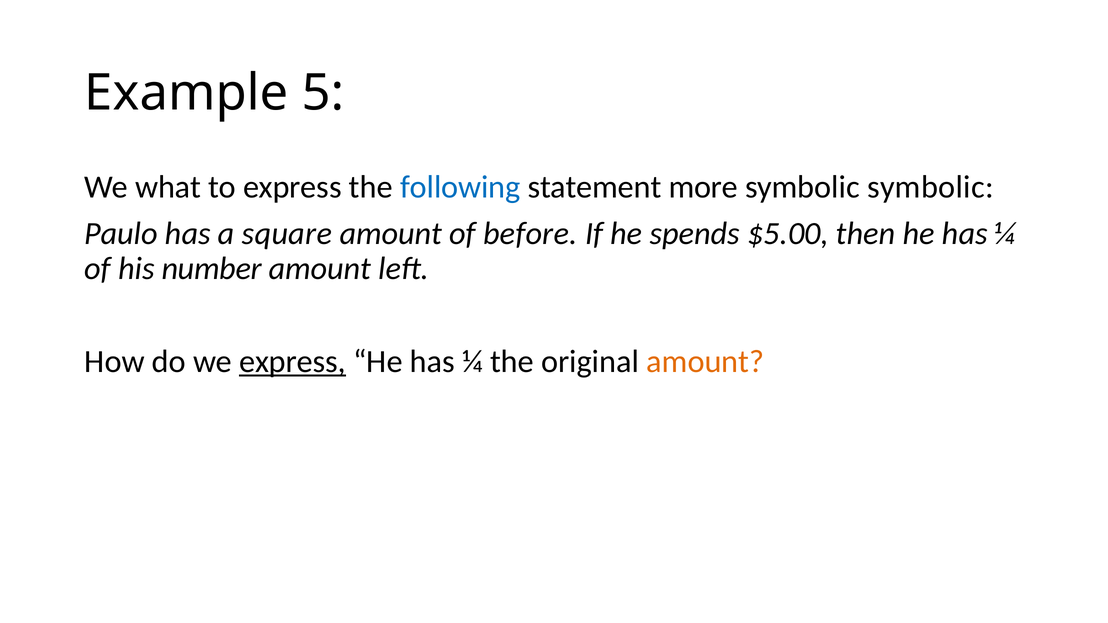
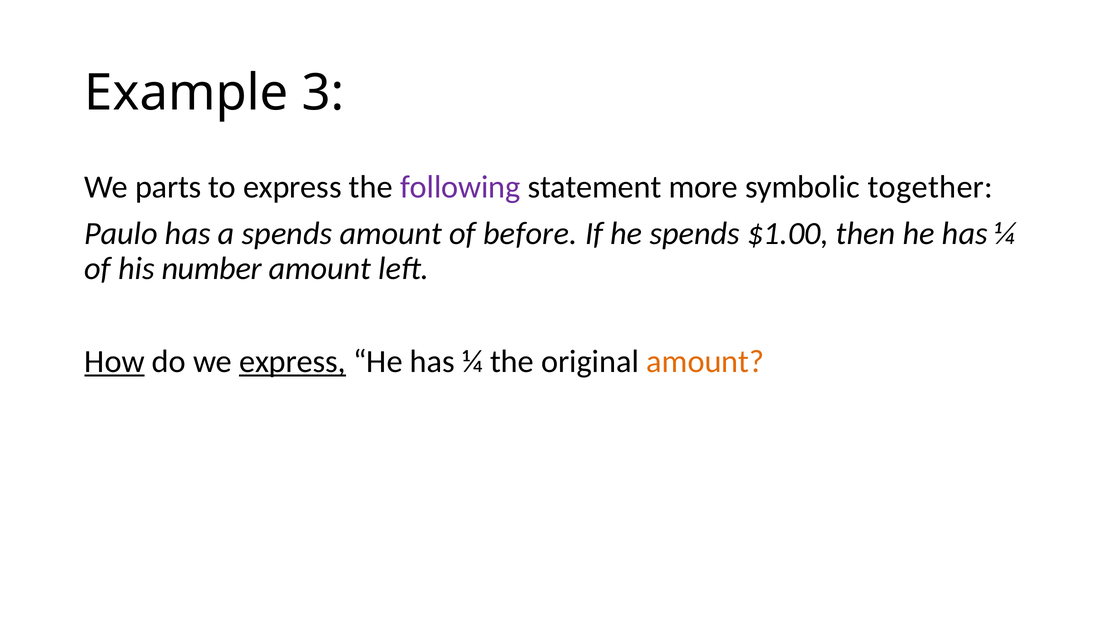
5: 5 -> 3 (323, 93)
what: what -> parts (168, 187)
following colour: blue -> purple (460, 187)
symbolic symbolic: symbolic -> together (930, 187)
a square: square -> spends (287, 234)
$5.00: $5.00 -> $1.00 (788, 234)
How underline: none -> present (115, 362)
